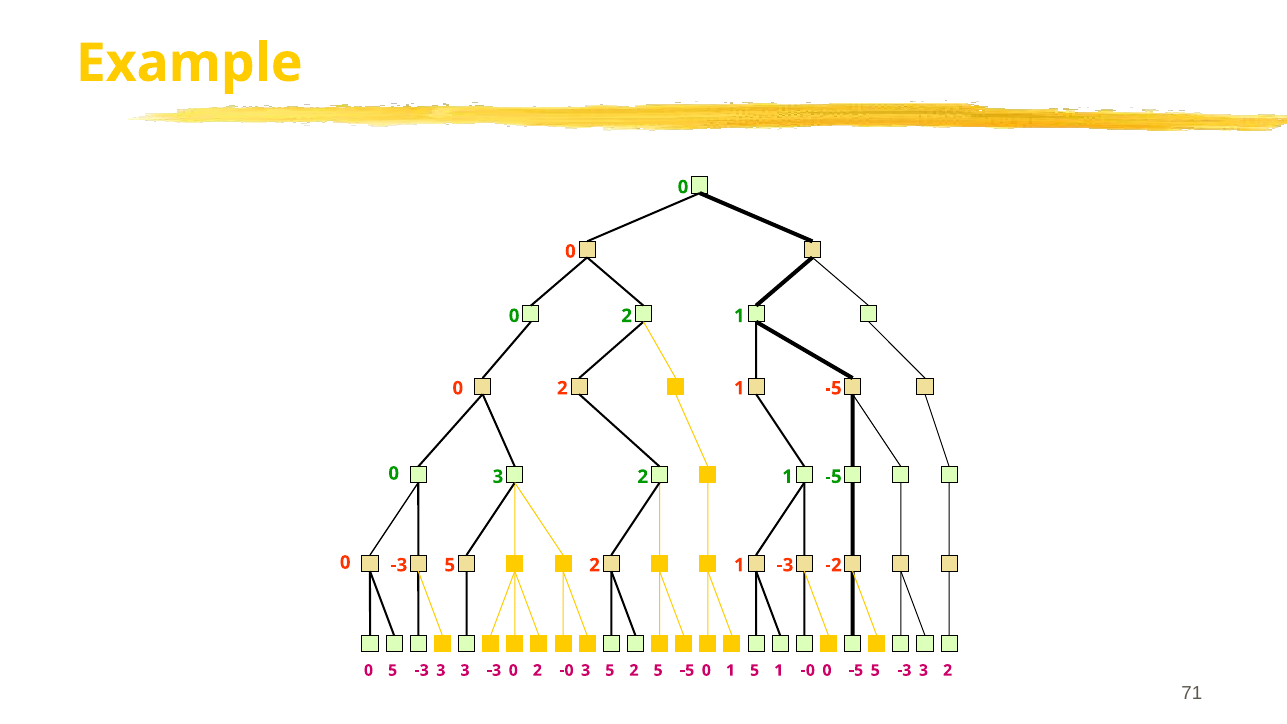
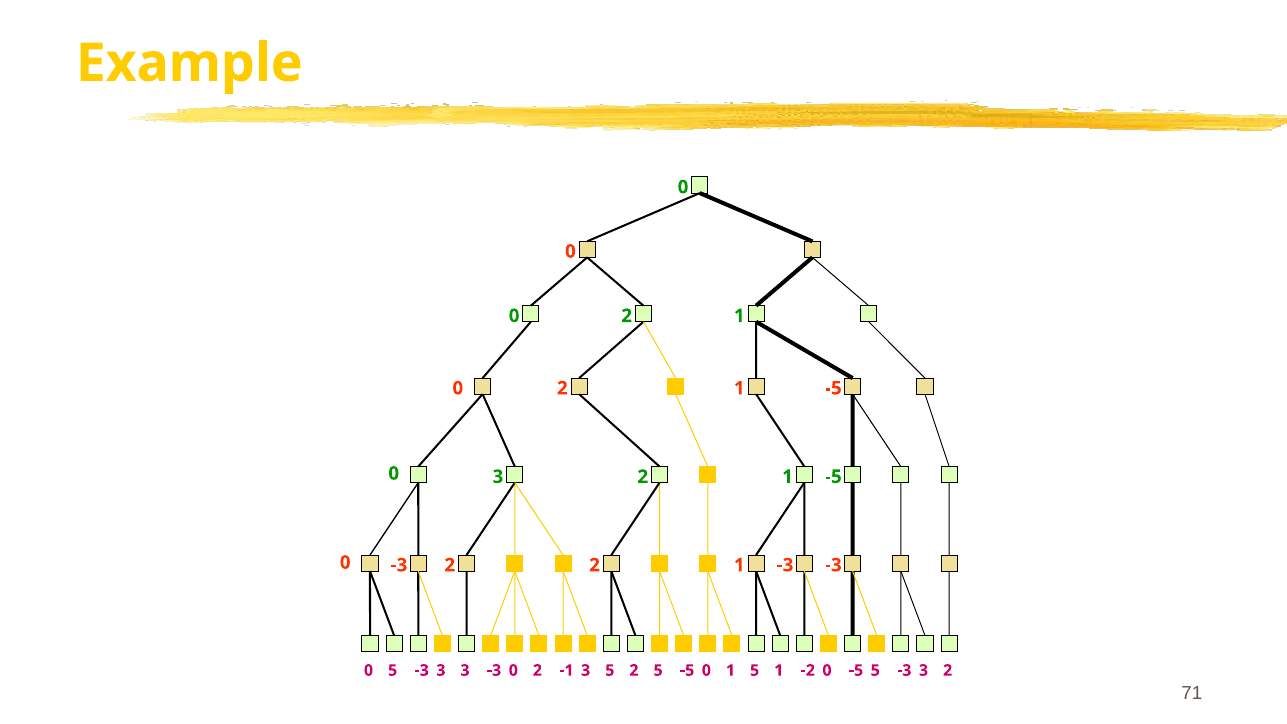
0 -3 5: 5 -> 2 (450, 565)
-2: -2 -> -3 (833, 565)
-0: -0 -> -1 (566, 670)
1 -0: -0 -> -2 (808, 670)
